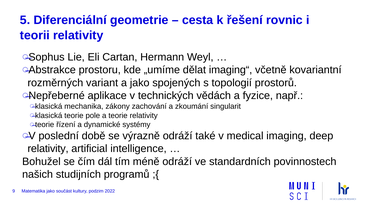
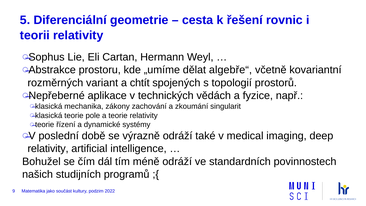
imaging“: imaging“ -> algebře“ (230, 70)
a jako: jako -> chtít (140, 83)
